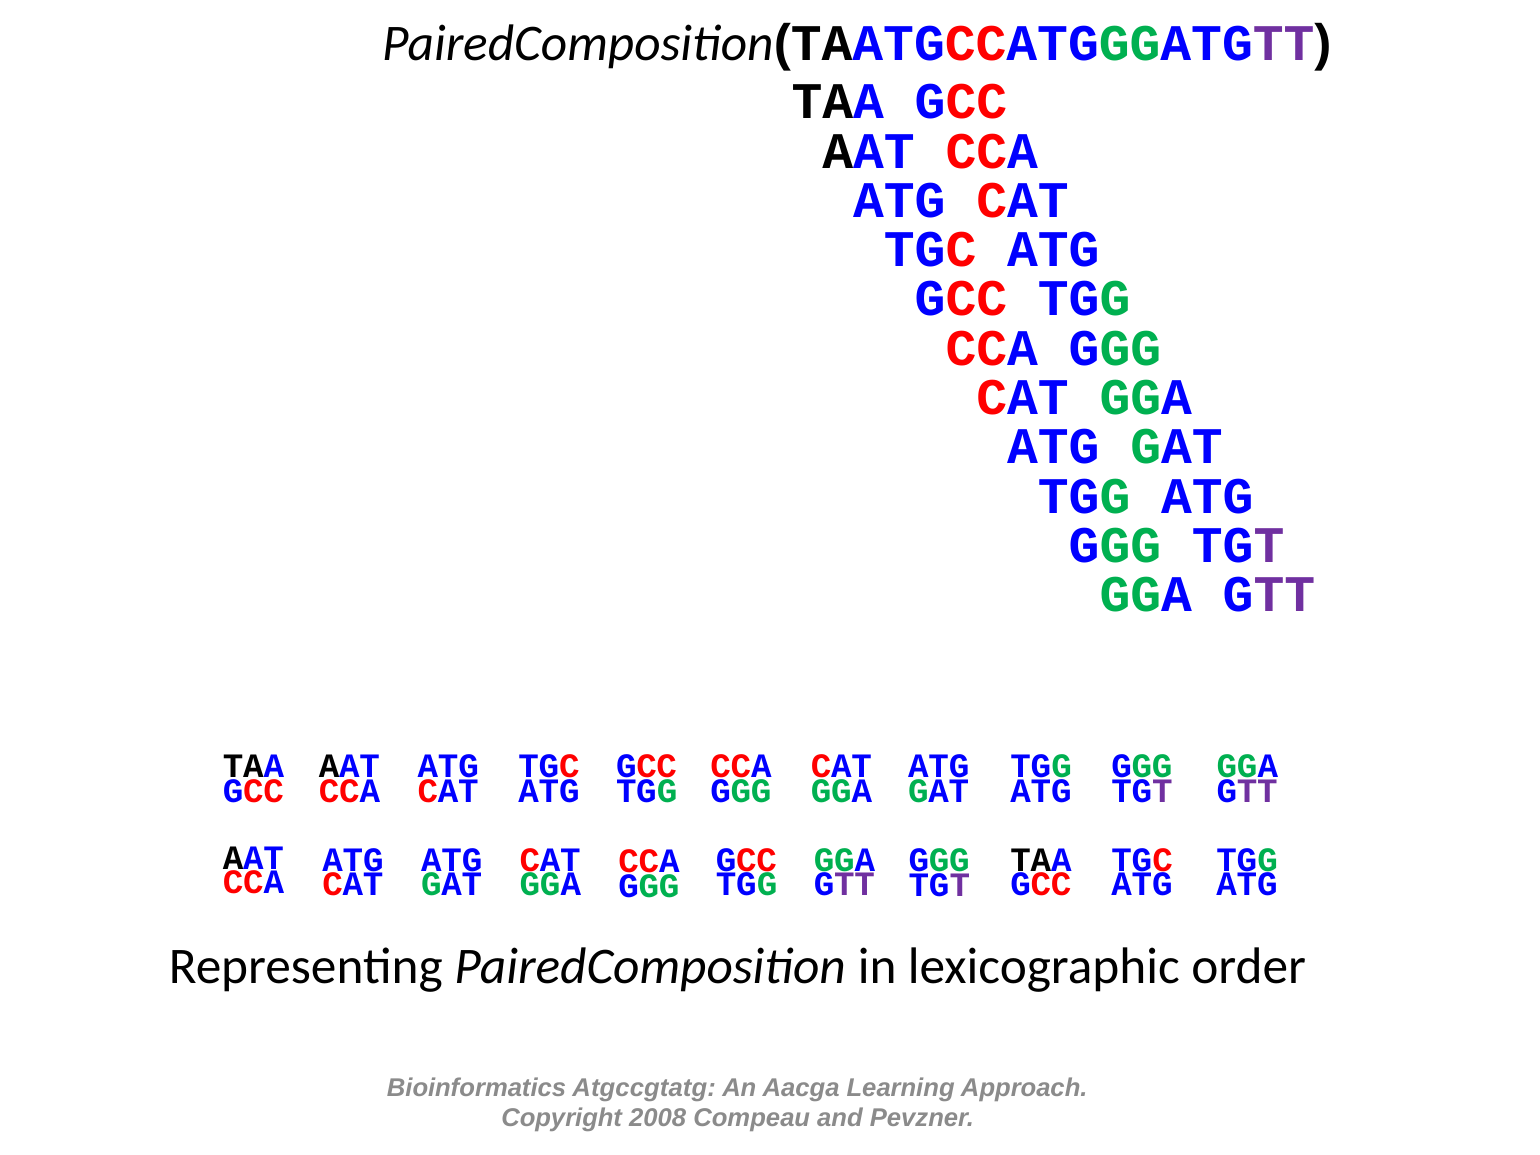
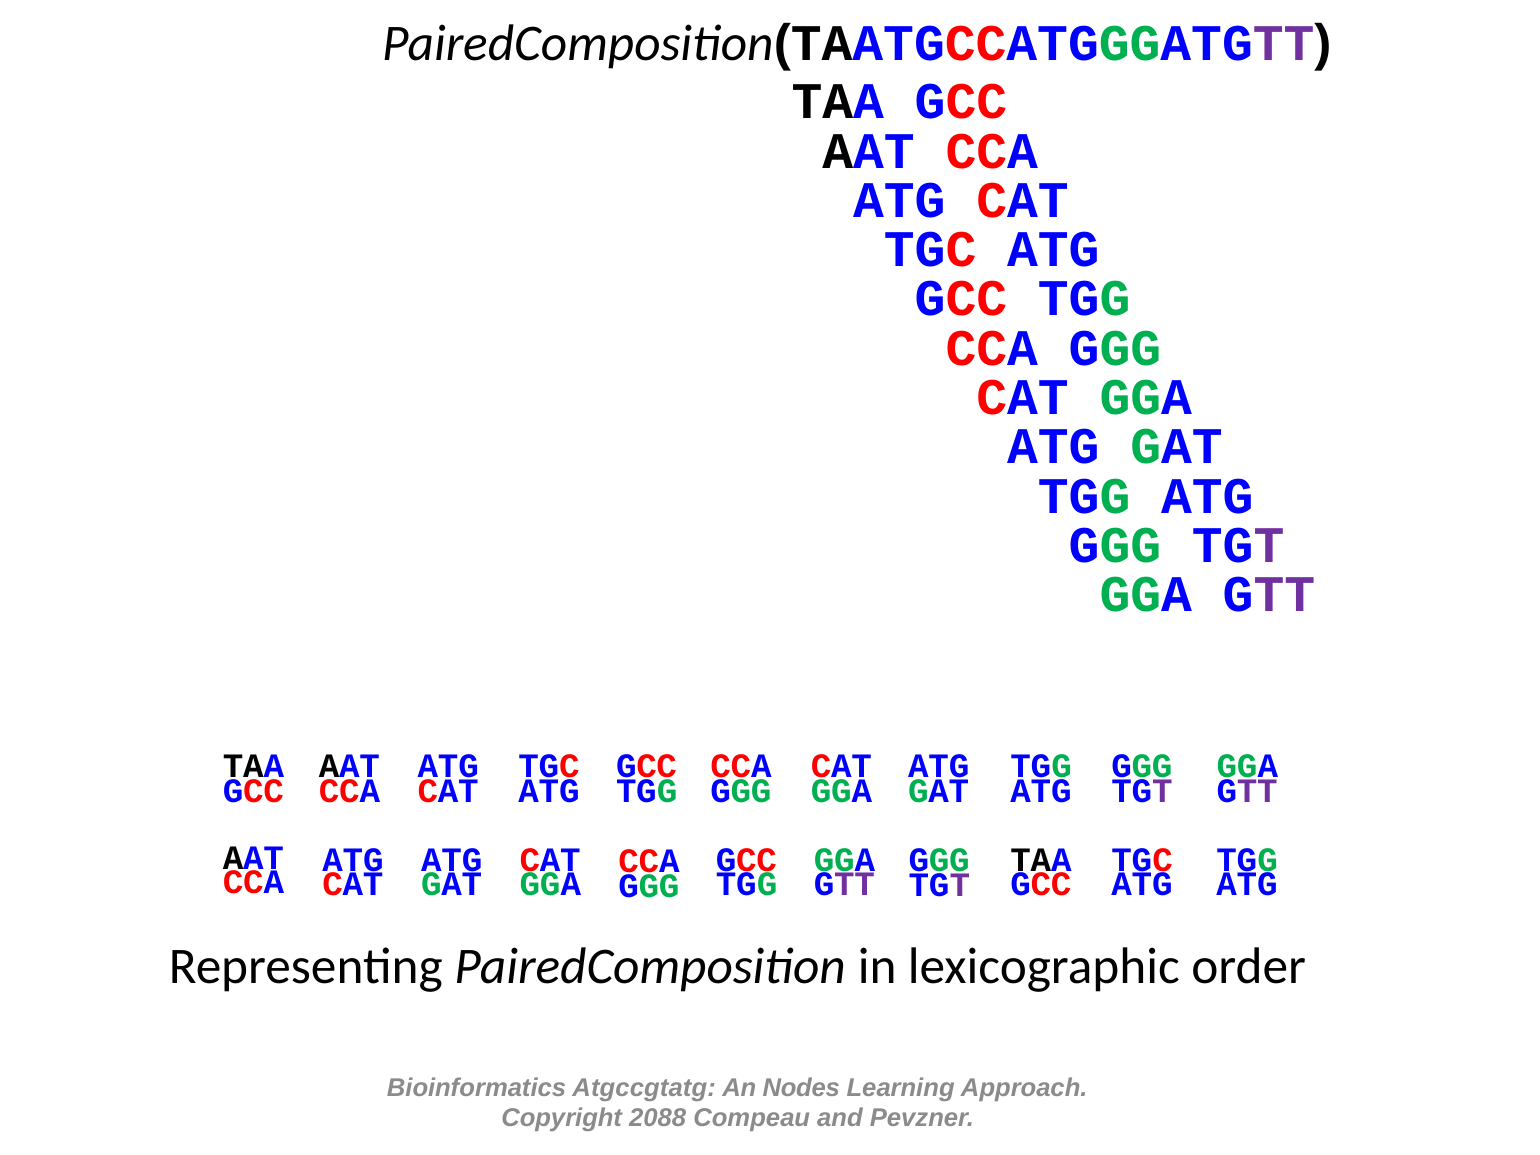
Aacga: Aacga -> Nodes (801, 1088)
2008: 2008 -> 2088 (658, 1118)
